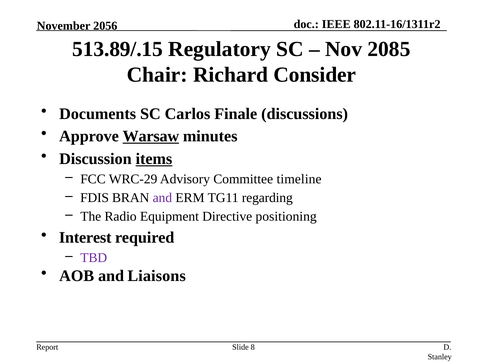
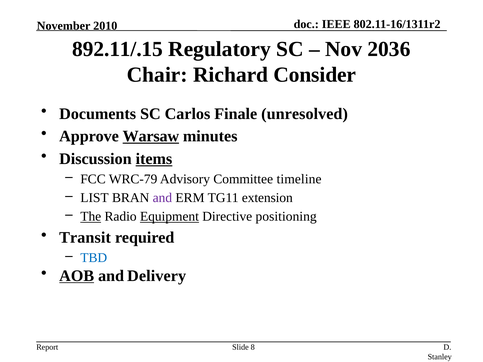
2056: 2056 -> 2010 (105, 26)
513.89/.15: 513.89/.15 -> 892.11/.15 (118, 49)
2085: 2085 -> 2036 (389, 49)
discussions: discussions -> unresolved (305, 114)
WRC-29: WRC-29 -> WRC-79 (133, 179)
FDIS: FDIS -> LIST (94, 198)
regarding: regarding -> extension (267, 198)
The underline: none -> present (91, 217)
Equipment underline: none -> present (169, 217)
Interest: Interest -> Transit (85, 238)
TBD colour: purple -> blue (94, 258)
AOB underline: none -> present (77, 276)
Liaisons: Liaisons -> Delivery (157, 276)
